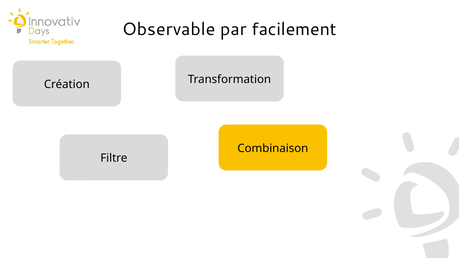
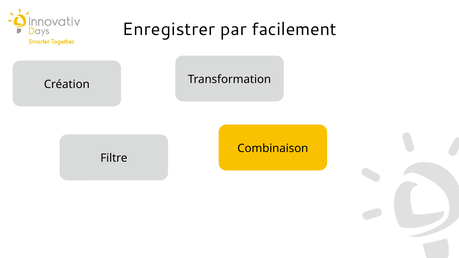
Observable: Observable -> Enregistrer (169, 29)
